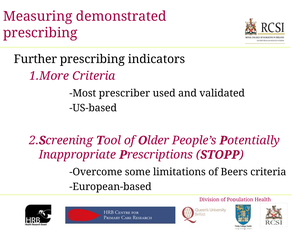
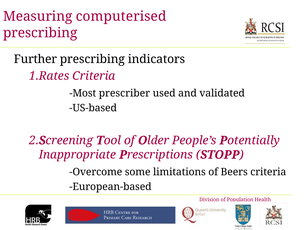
demonstrated: demonstrated -> computerised (121, 16)
1.More: 1.More -> 1.Rates (49, 76)
